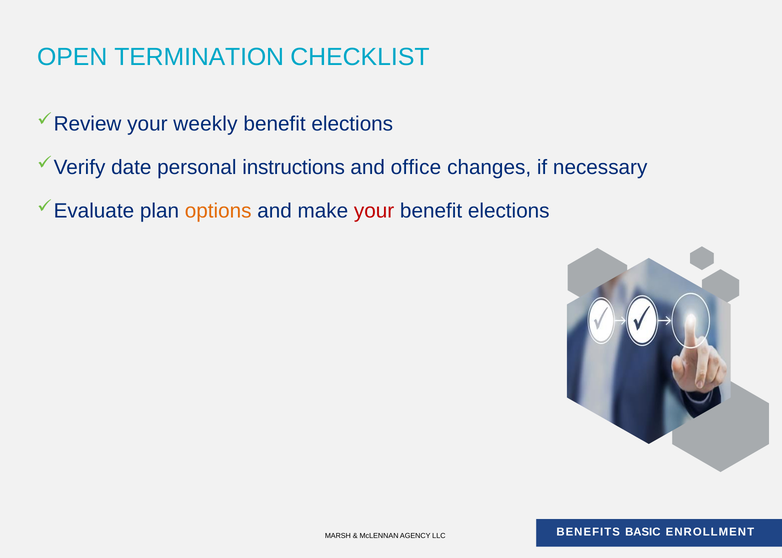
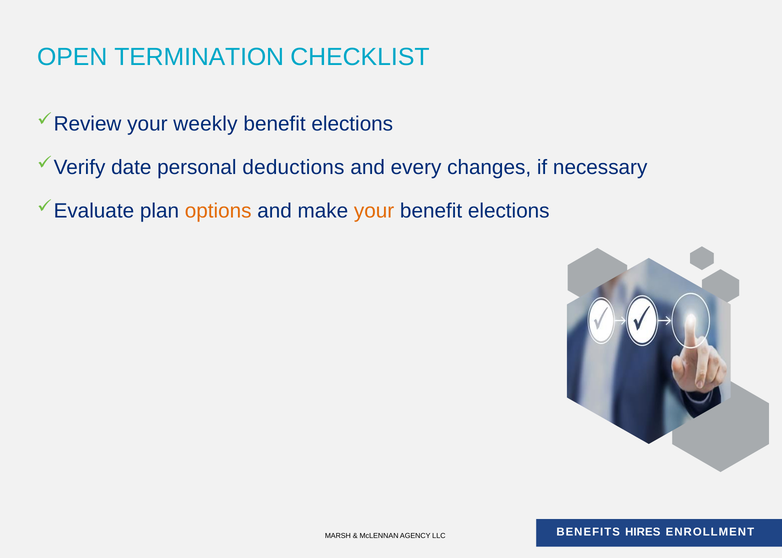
instructions: instructions -> deductions (293, 168)
office: office -> every (416, 168)
your colour: red -> orange (374, 211)
BASIC: BASIC -> HIRES (643, 532)
